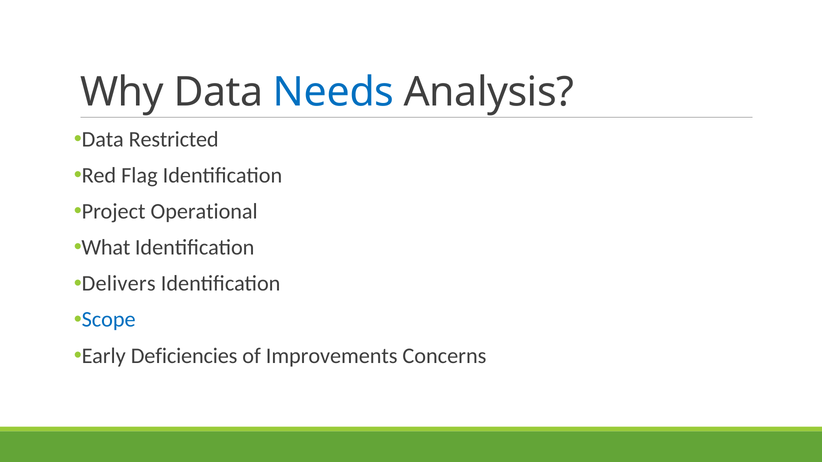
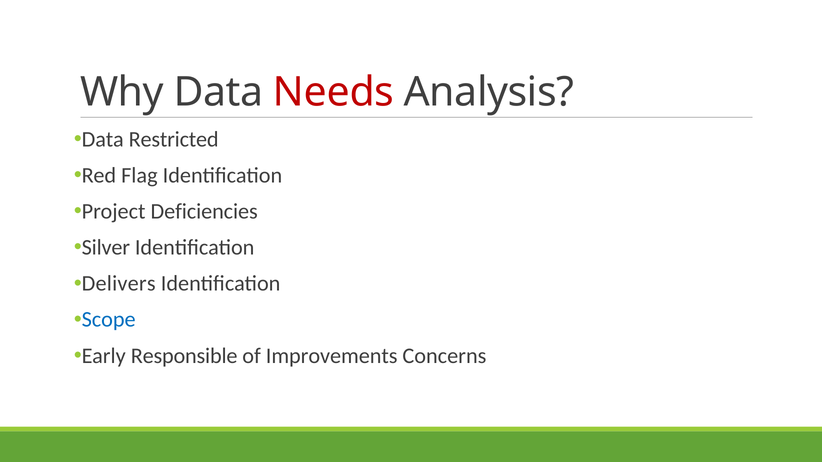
Needs colour: blue -> red (334, 92)
Operational: Operational -> Deficiencies (204, 212)
What: What -> Silver (106, 248)
Deficiencies: Deficiencies -> Responsible (184, 356)
